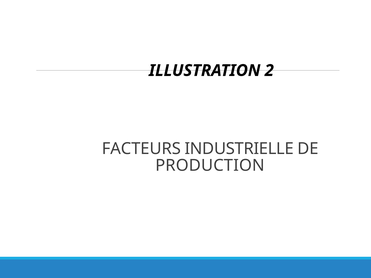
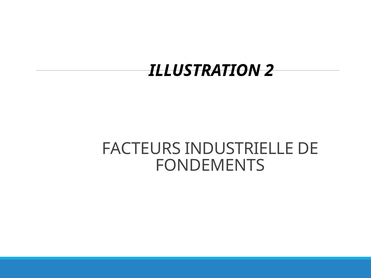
PRODUCTION: PRODUCTION -> FONDEMENTS (210, 166)
